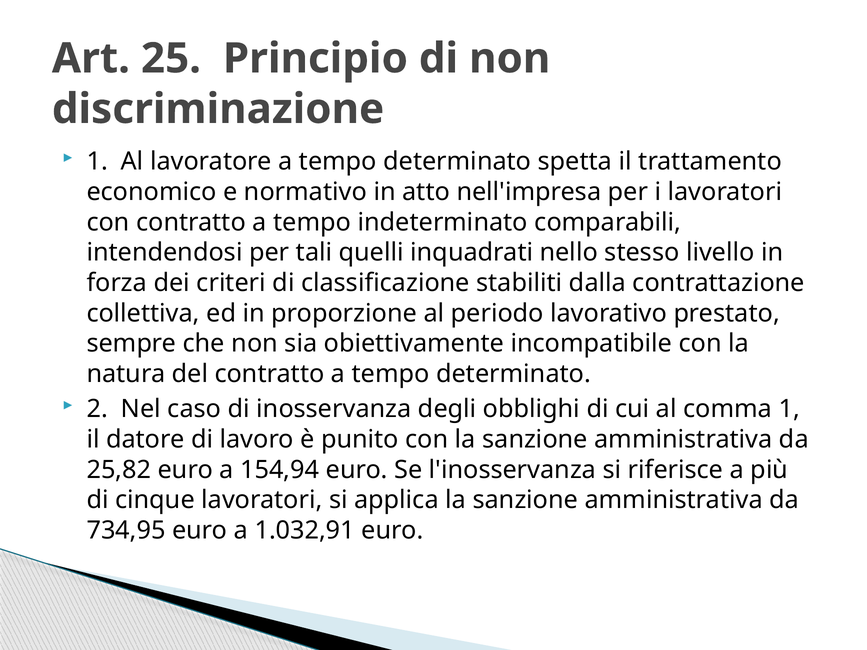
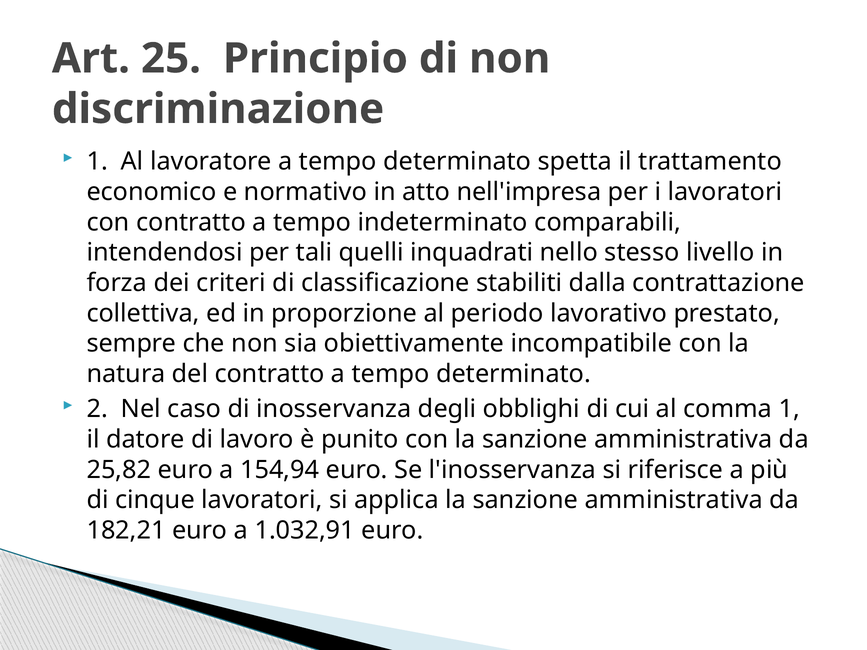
734,95: 734,95 -> 182,21 (126, 531)
